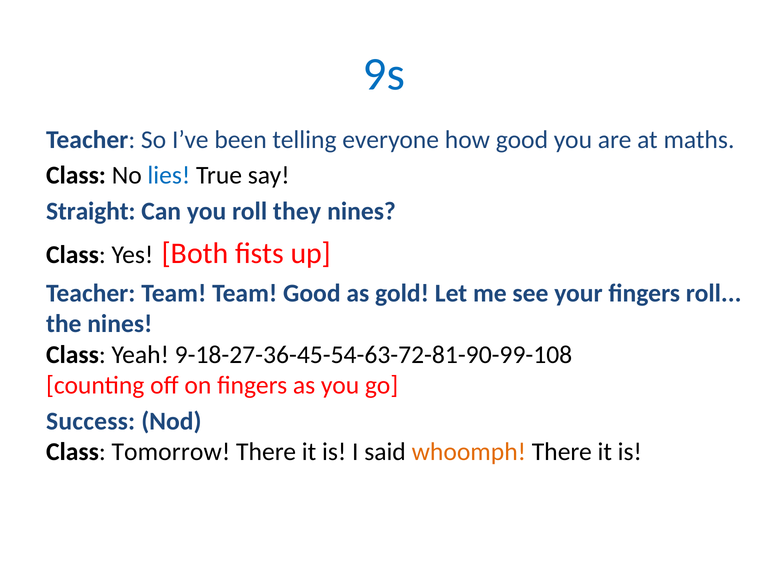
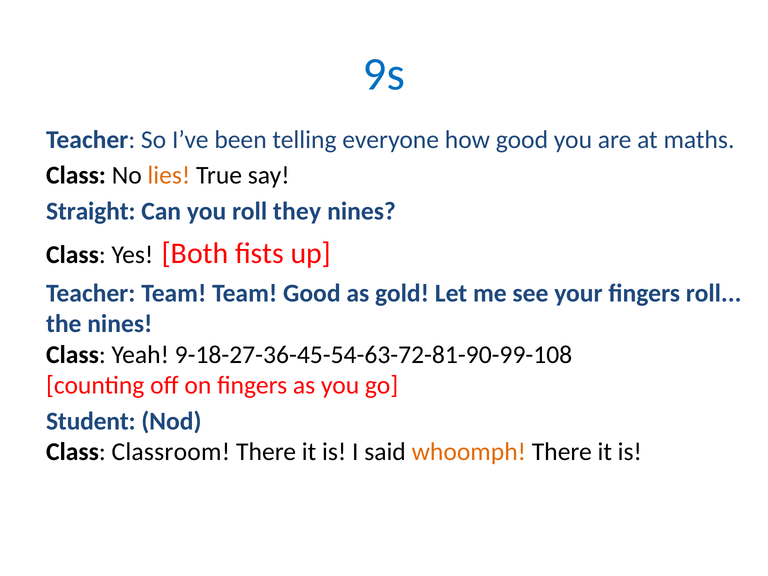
lies colour: blue -> orange (169, 175)
Success: Success -> Student (91, 421)
Tomorrow: Tomorrow -> Classroom (171, 452)
